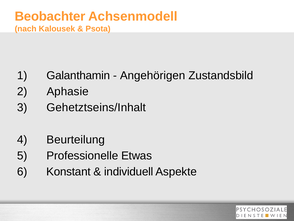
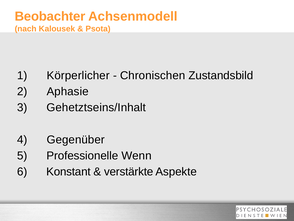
Galanthamin: Galanthamin -> Körperlicher (78, 75)
Angehörigen: Angehörigen -> Chronischen (153, 75)
Beurteilung: Beurteilung -> Gegenüber (76, 139)
Etwas: Etwas -> Wenn (137, 155)
individuell: individuell -> verstärkte (129, 171)
